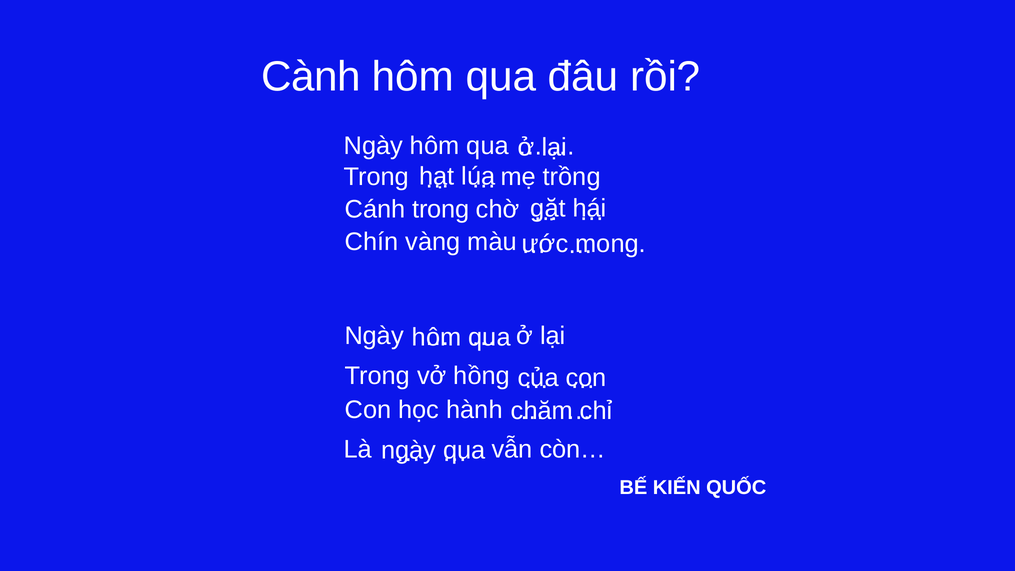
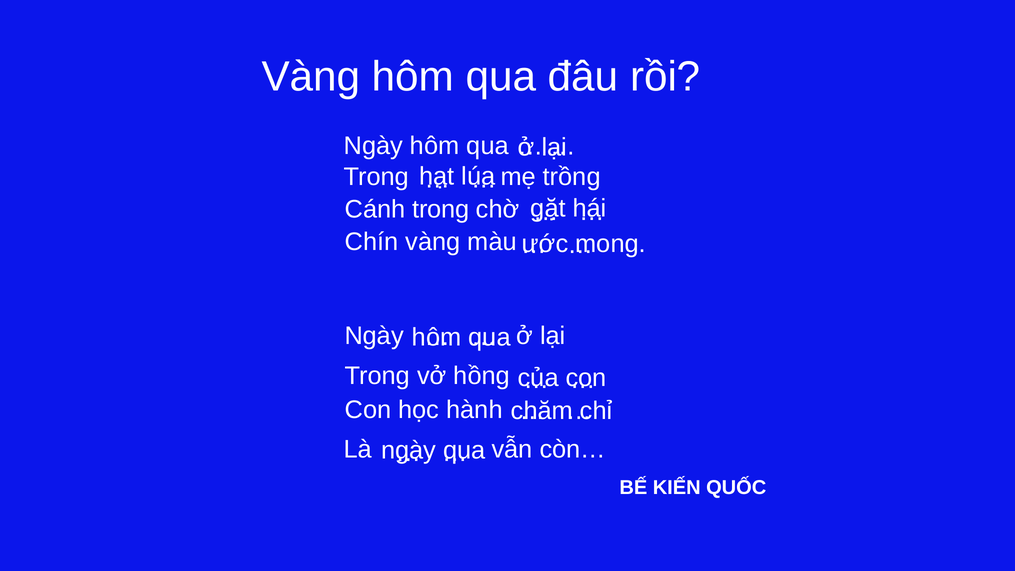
Cành: Cành -> Vàng (311, 77)
